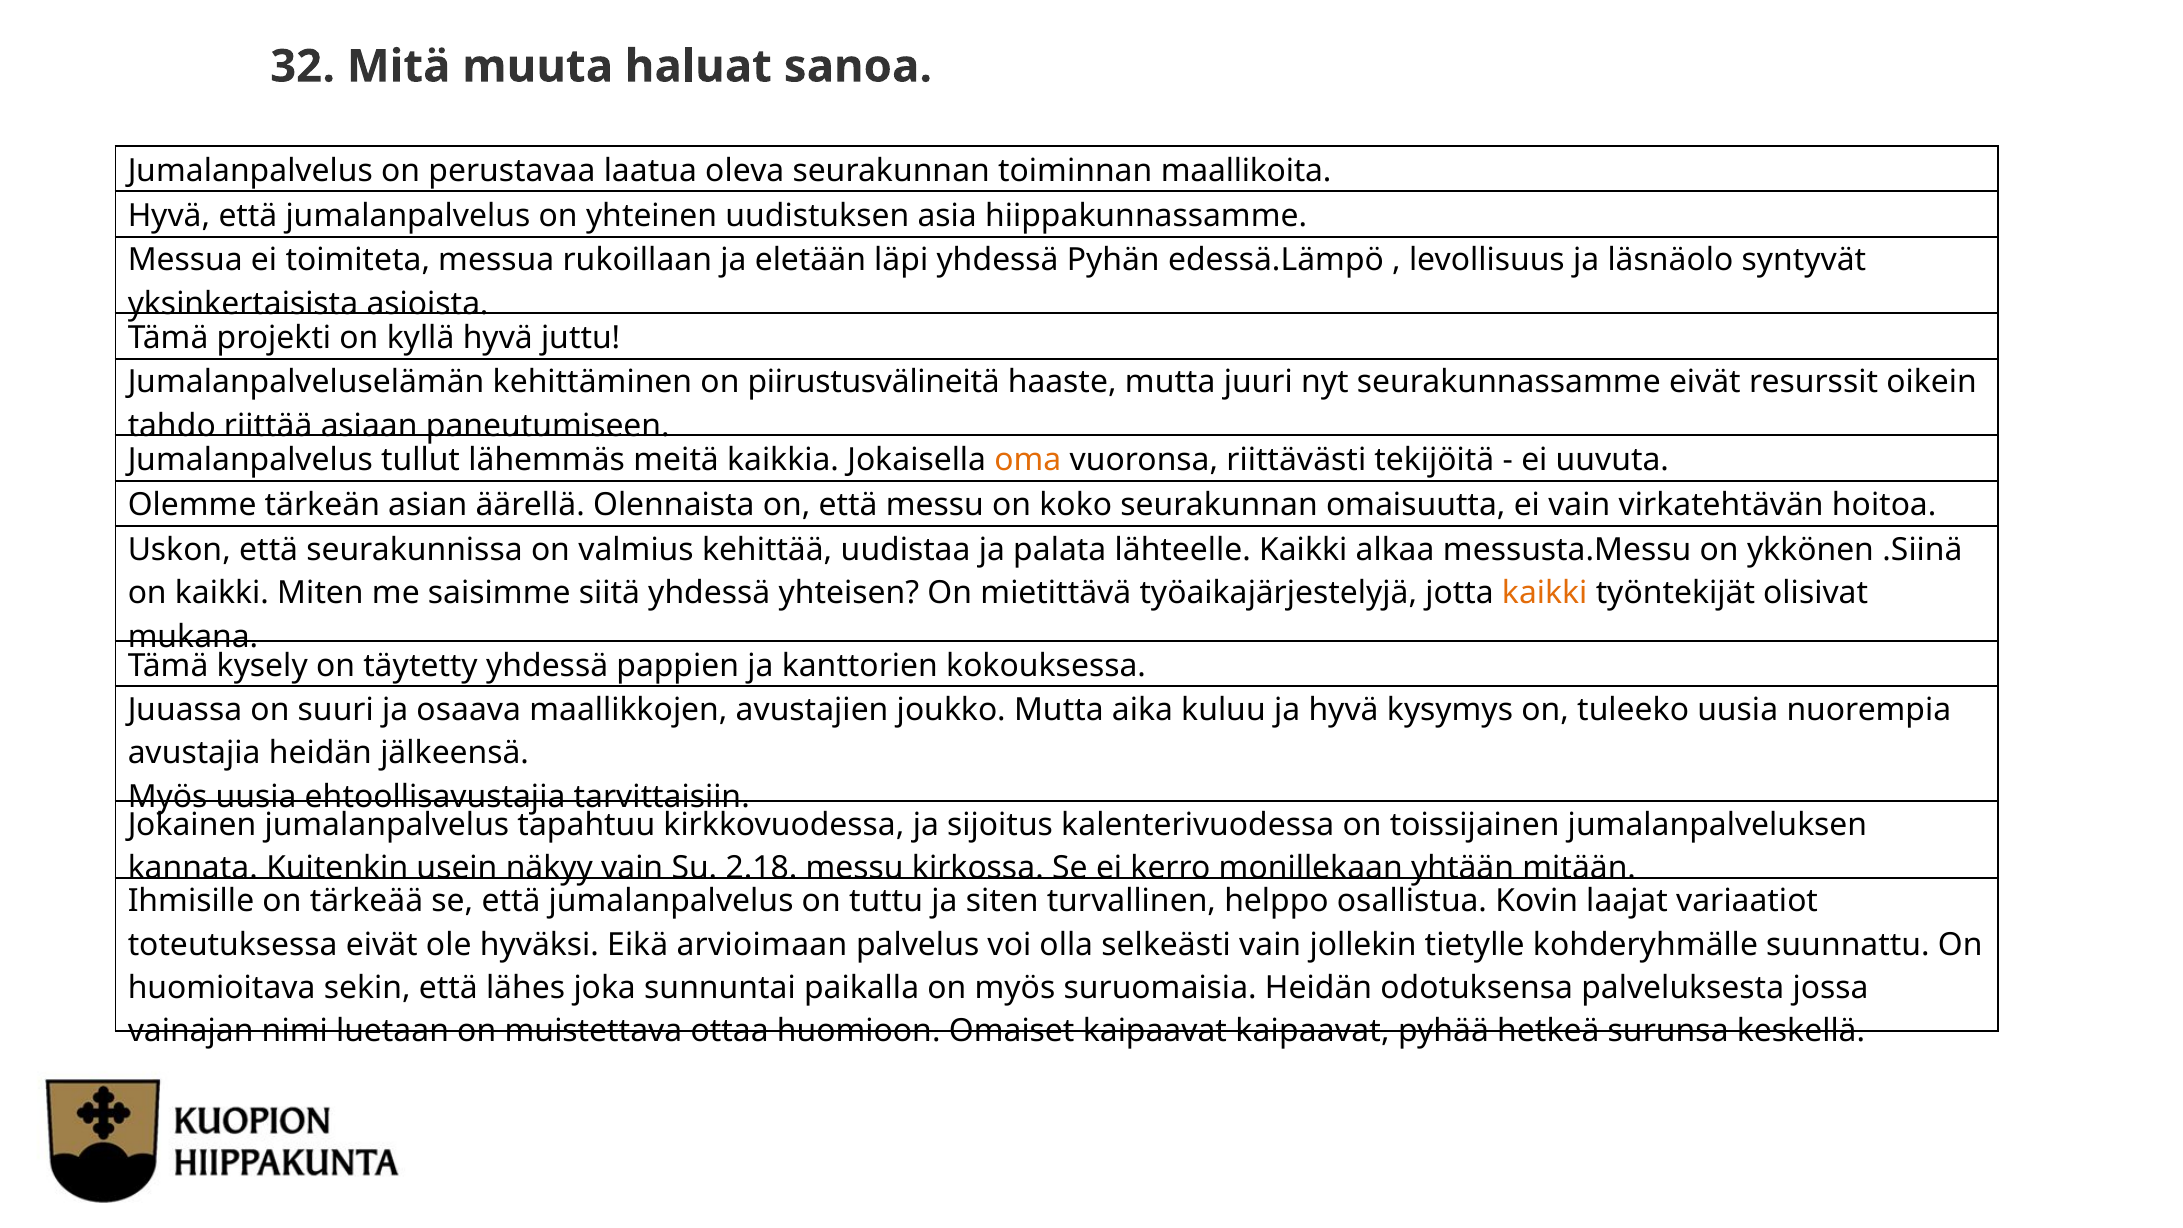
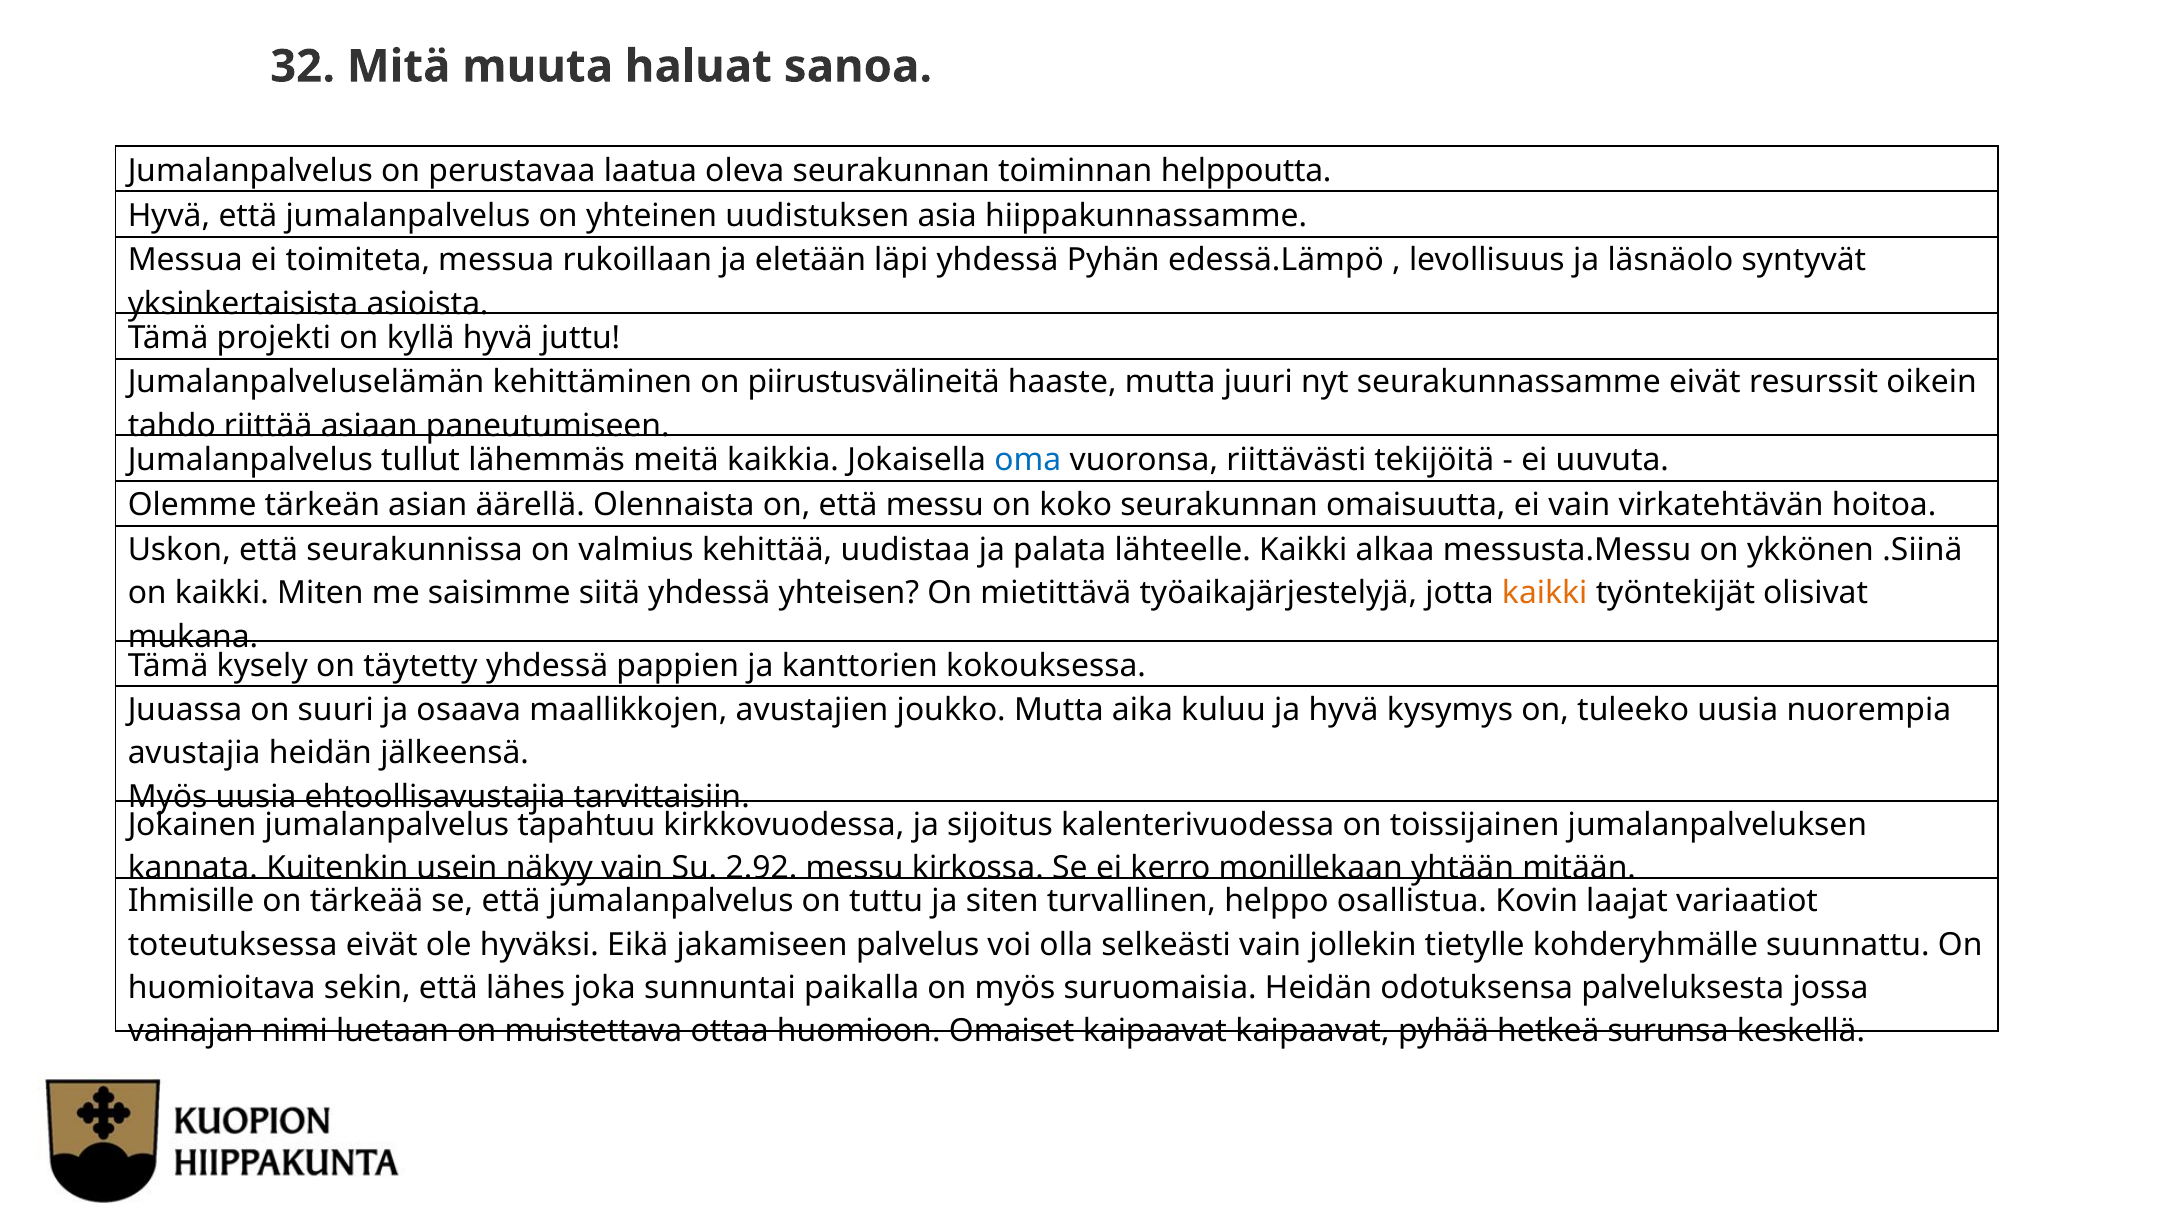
maallikoita: maallikoita -> helppoutta (1246, 171)
oma colour: orange -> blue (1028, 460)
2.18: 2.18 -> 2.92 (761, 868)
arvioimaan: arvioimaan -> jakamiseen (762, 945)
